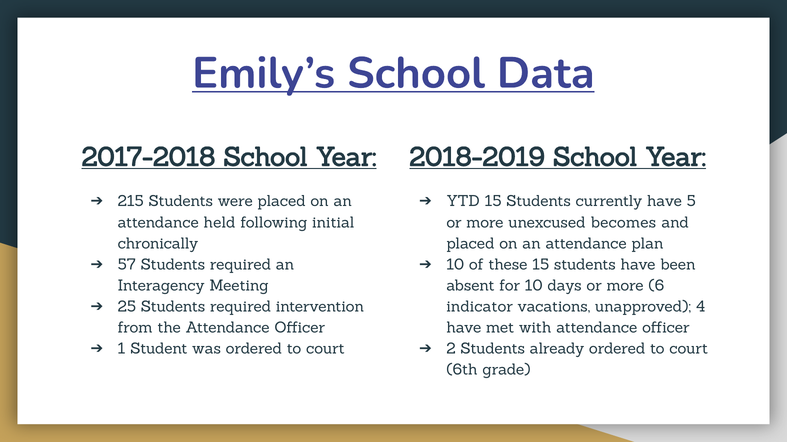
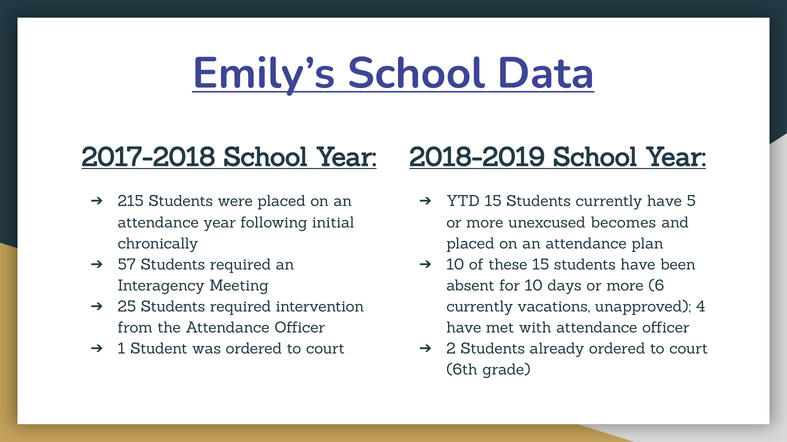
attendance held: held -> year (220, 223)
indicator: indicator -> currently (480, 307)
